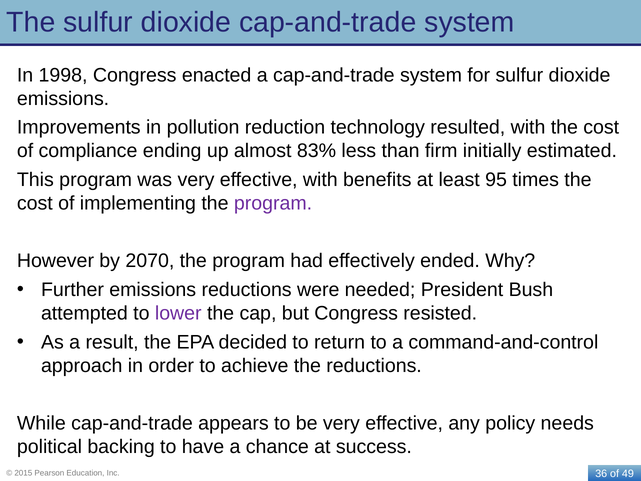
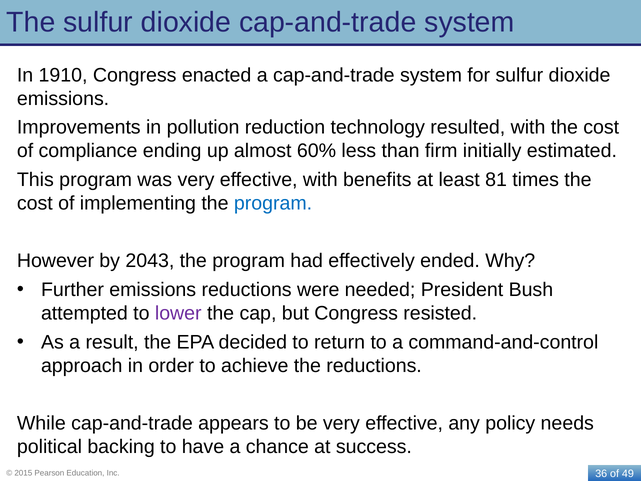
1998: 1998 -> 1910 (63, 75)
83%: 83% -> 60% (316, 151)
95: 95 -> 81 (496, 180)
program colour: purple -> blue (273, 203)
2070: 2070 -> 2043 (150, 261)
